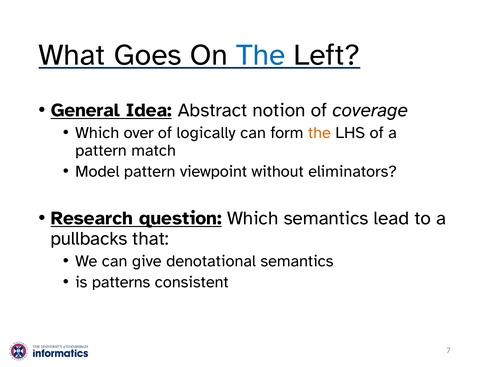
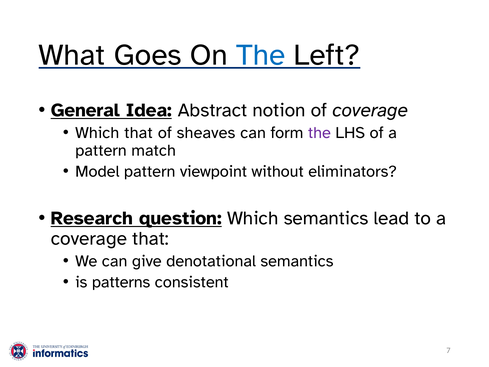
Which over: over -> that (138, 133)
logically: logically -> sheaves (206, 133)
the colour: orange -> purple (319, 133)
pullbacks: pullbacks -> coverage (89, 239)
